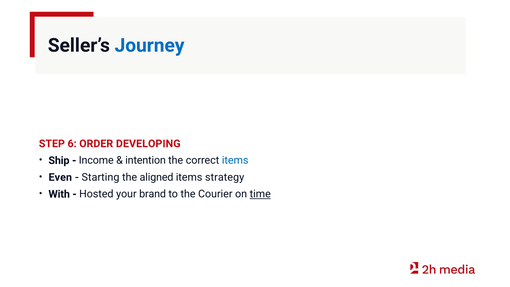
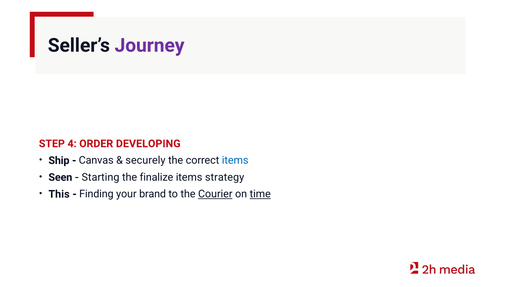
Journey colour: blue -> purple (150, 45)
6: 6 -> 4 (72, 144)
Income: Income -> Canvas (96, 160)
intention: intention -> securely (145, 160)
Even: Even -> Seen (60, 177)
aligned: aligned -> finalize (156, 177)
With: With -> This (59, 194)
Hosted: Hosted -> Finding (96, 194)
Courier underline: none -> present (215, 194)
